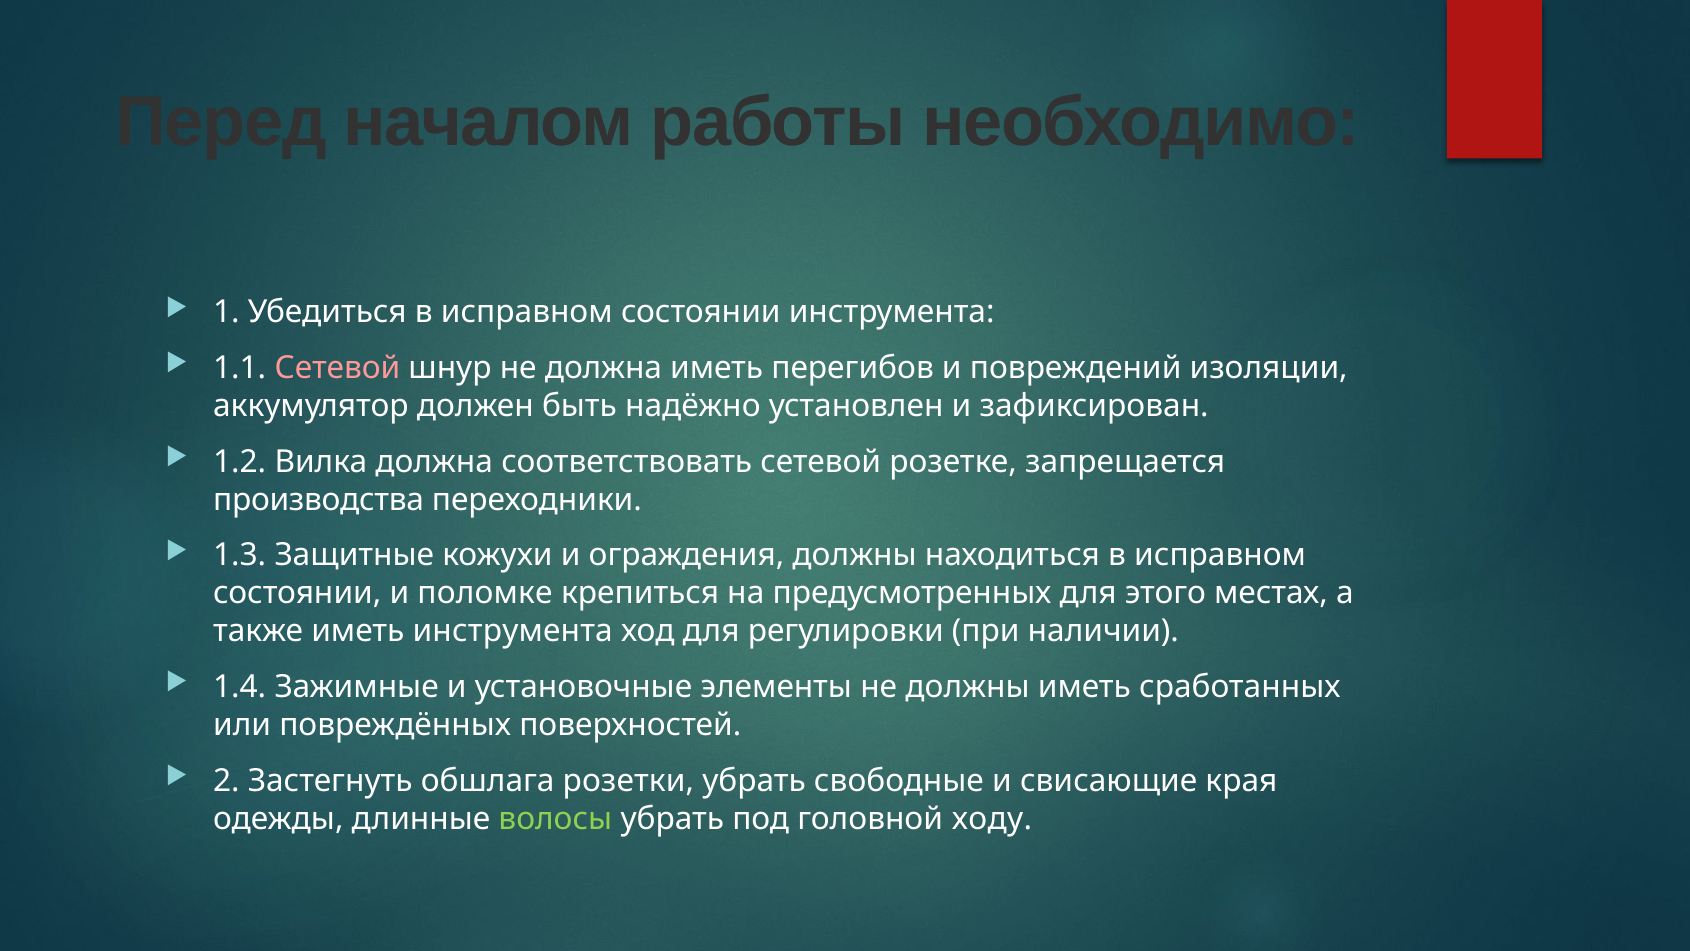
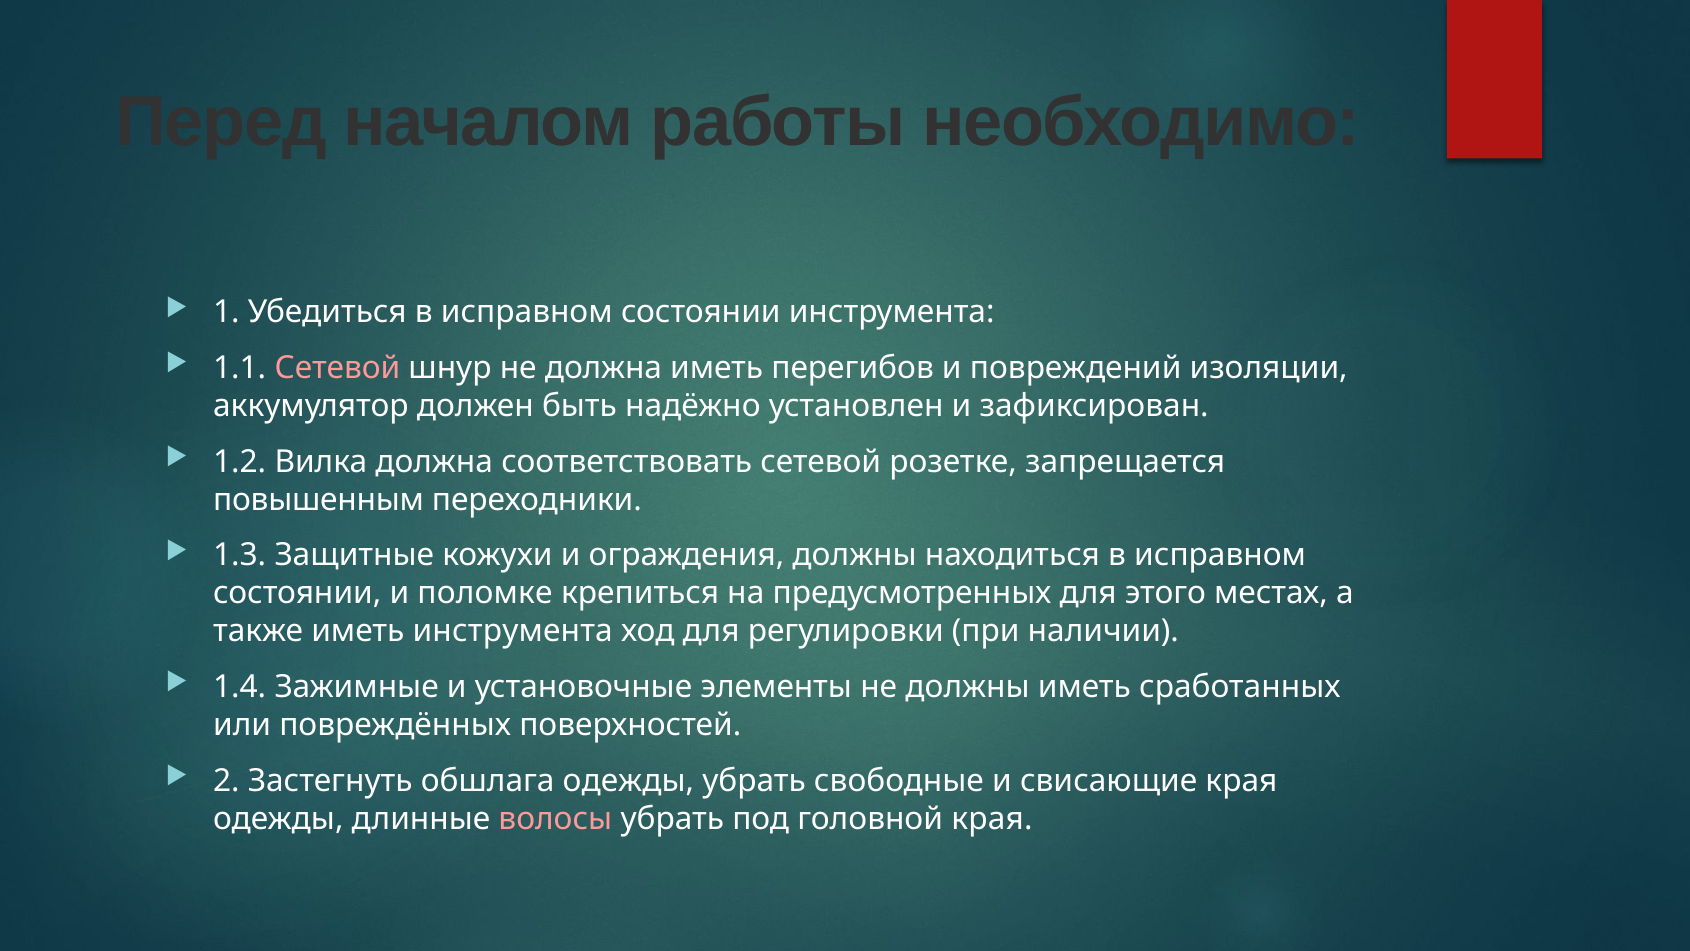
производства: производства -> повышенным (319, 499)
обшлага розетки: розетки -> одежды (628, 780)
волосы colour: light green -> pink (555, 818)
головной ходу: ходу -> края (992, 818)
